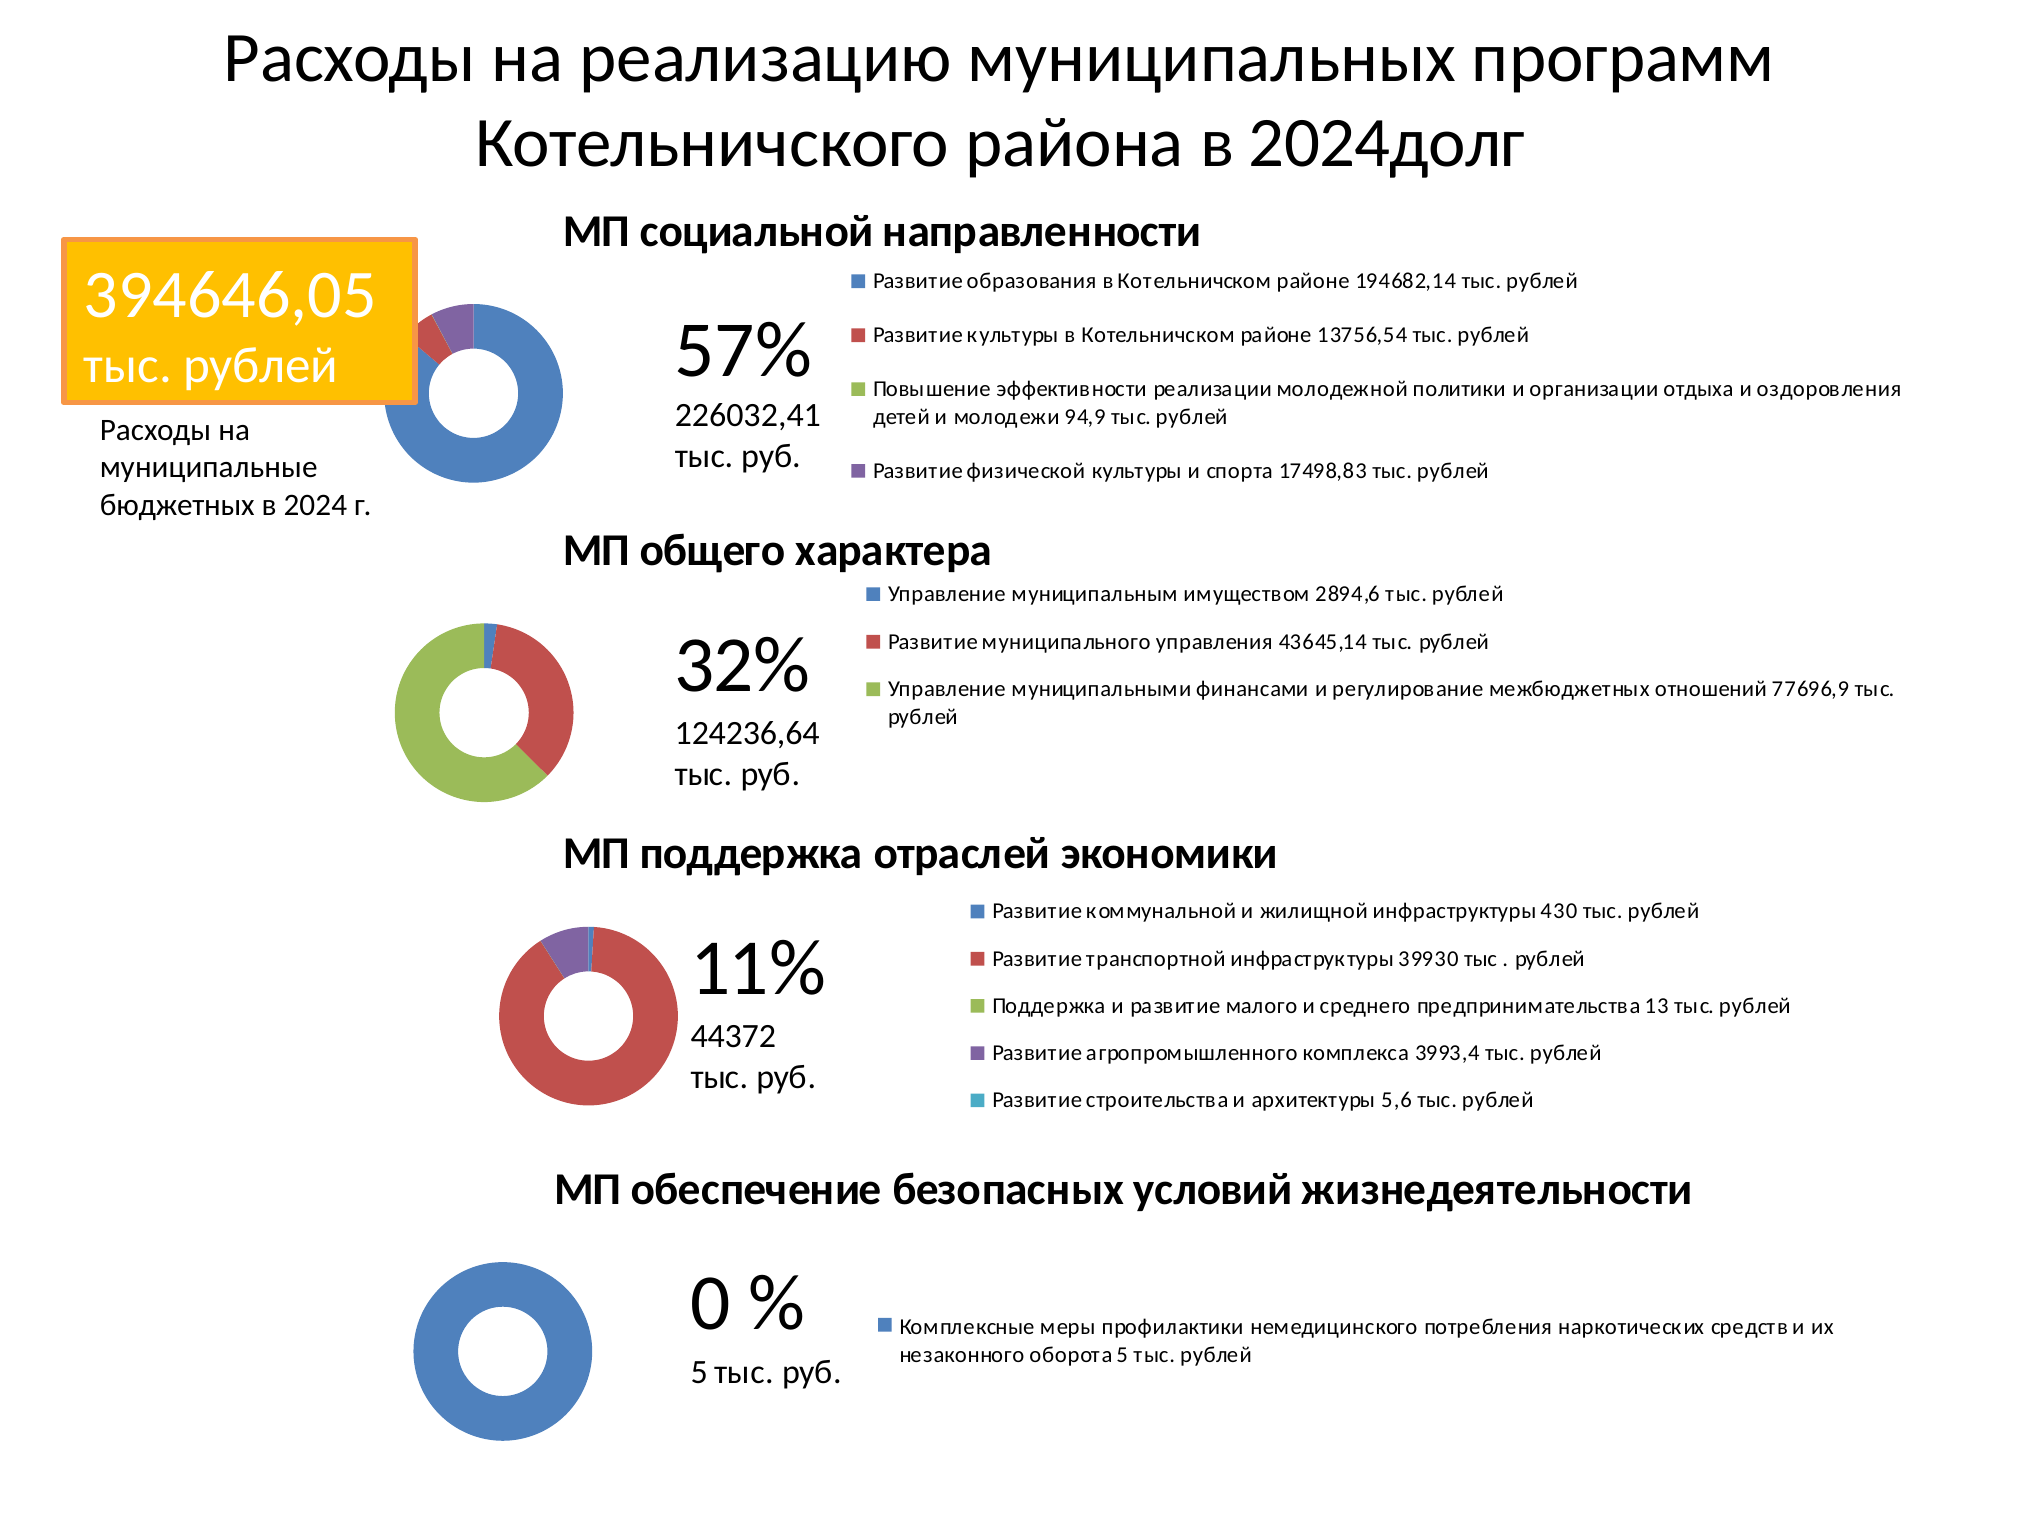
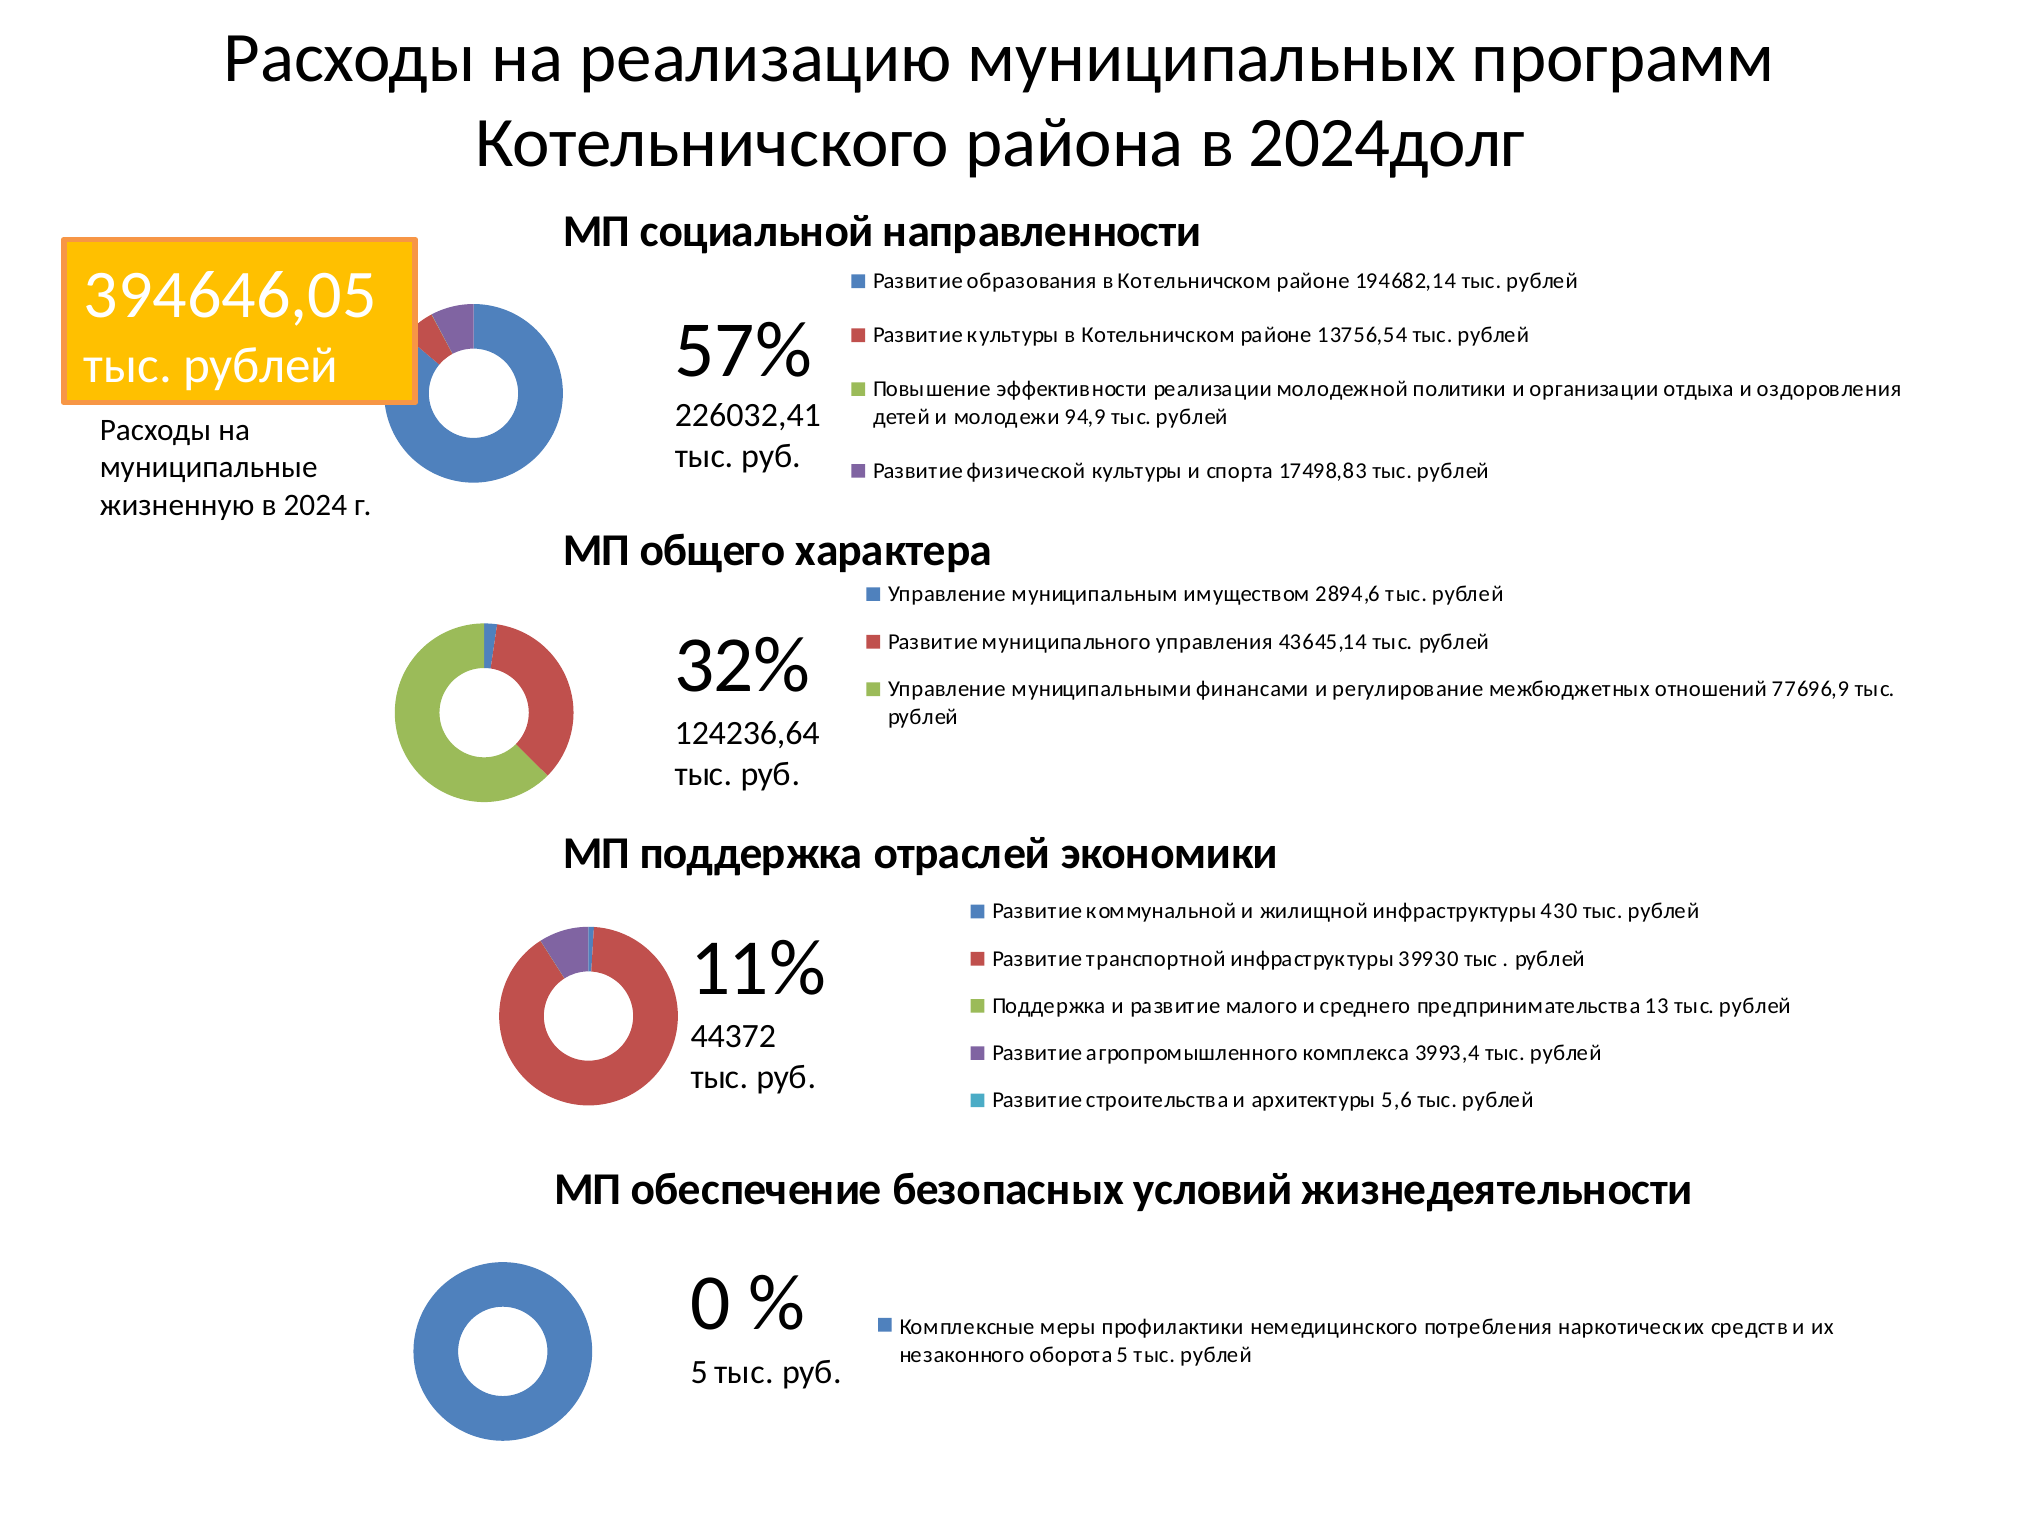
бюджетных: бюджетных -> жизненную (177, 505)
